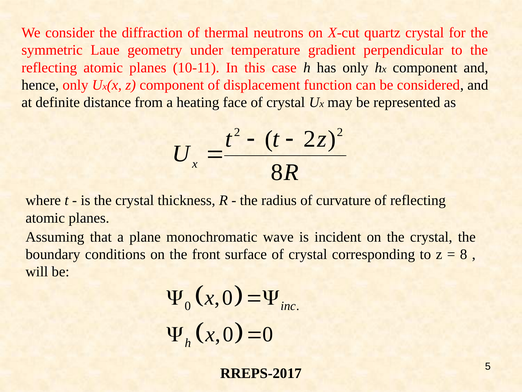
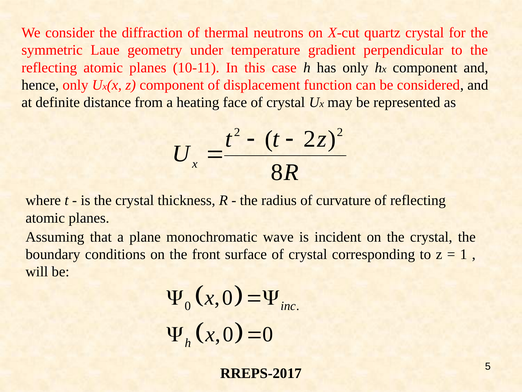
8: 8 -> 1 (464, 254)
